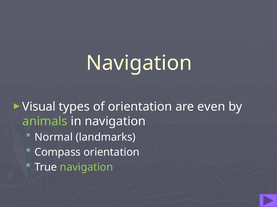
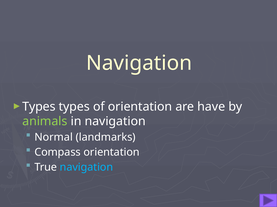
Visual: Visual -> Types (39, 107)
even: even -> have (211, 107)
navigation colour: light green -> light blue (86, 168)
